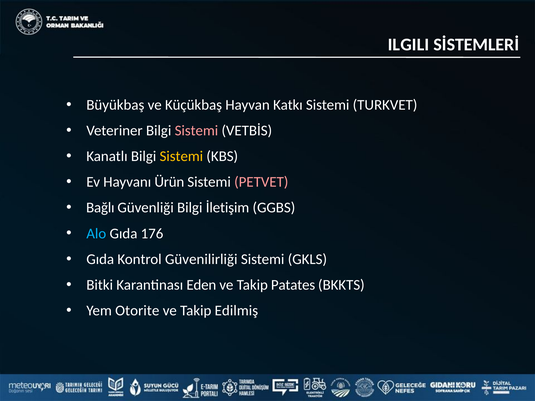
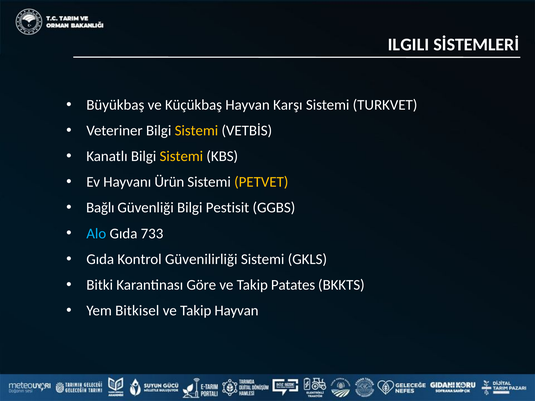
Katkı: Katkı -> Karşı (288, 105)
Sistemi colour: pink -> yellow (196, 131)
PETVET colour: pink -> yellow (261, 182)
İletişim: İletişim -> Pestisit (227, 208)
176: 176 -> 733 (152, 234)
Eden: Eden -> Göre (201, 285)
Otorite: Otorite -> Bitkisel (137, 311)
Takip Edilmiş: Edilmiş -> Hayvan (236, 311)
